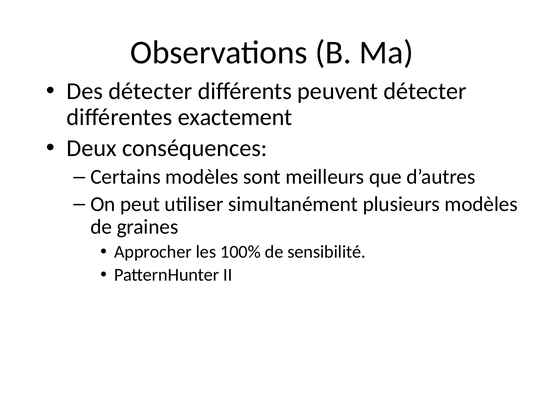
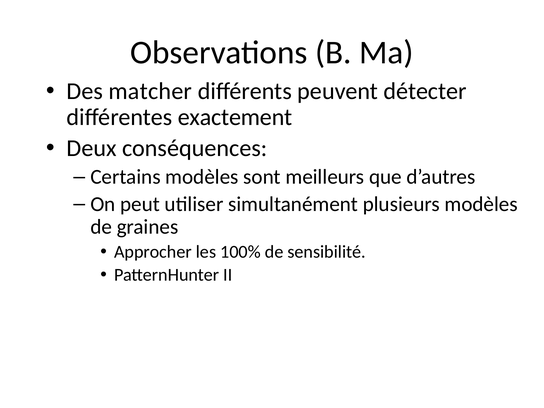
Des détecter: détecter -> matcher (150, 91)
